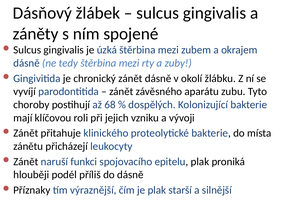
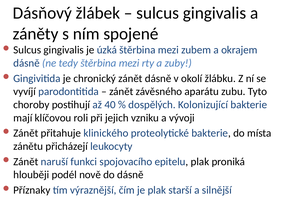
68: 68 -> 40 (110, 105)
příliš: příliš -> nově (90, 175)
